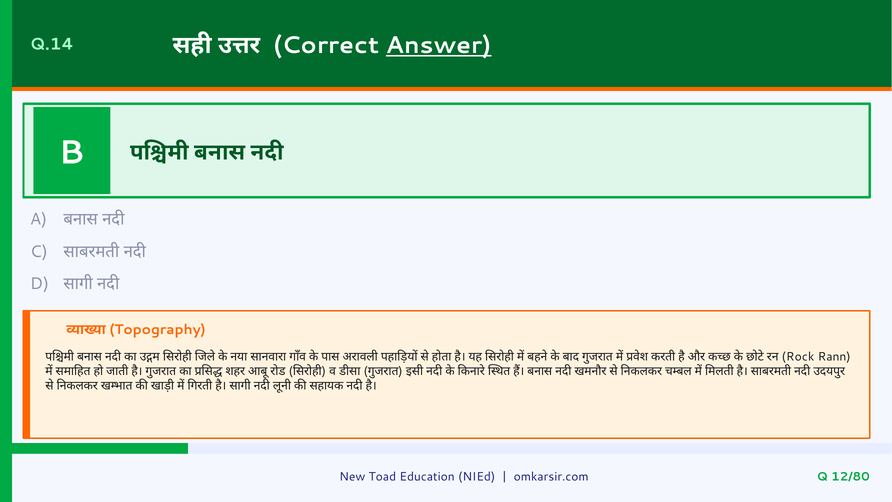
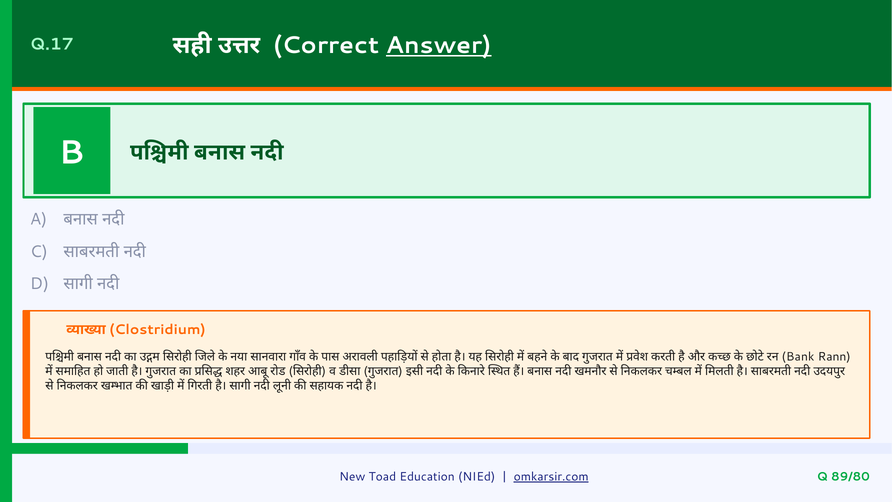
Q.14: Q.14 -> Q.17 (52, 44)
Topography: Topography -> Clostridium (157, 329)
Rock: Rock -> Bank (798, 357)
omkarsir.com underline: none -> present (551, 476)
12/80: 12/80 -> 89/80 (850, 476)
